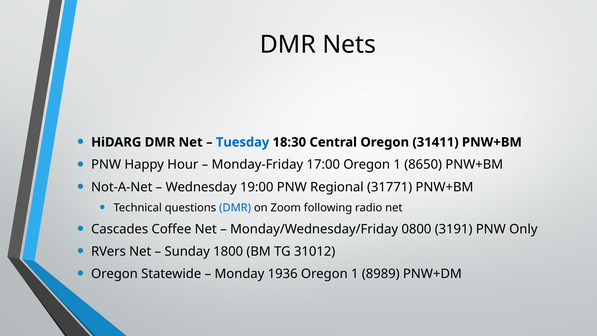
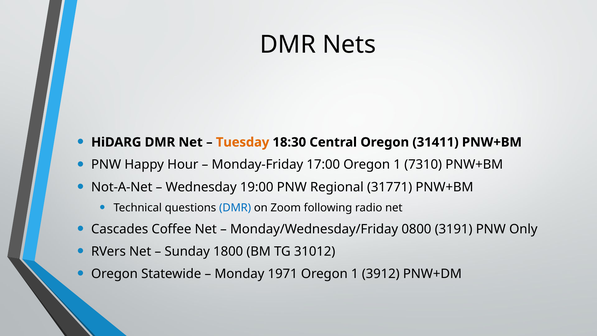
Tuesday colour: blue -> orange (243, 142)
8650: 8650 -> 7310 (423, 165)
1936: 1936 -> 1971 (283, 274)
8989: 8989 -> 3912 (381, 274)
